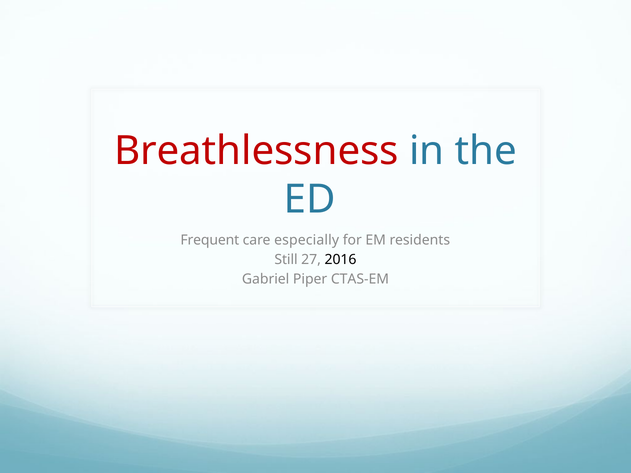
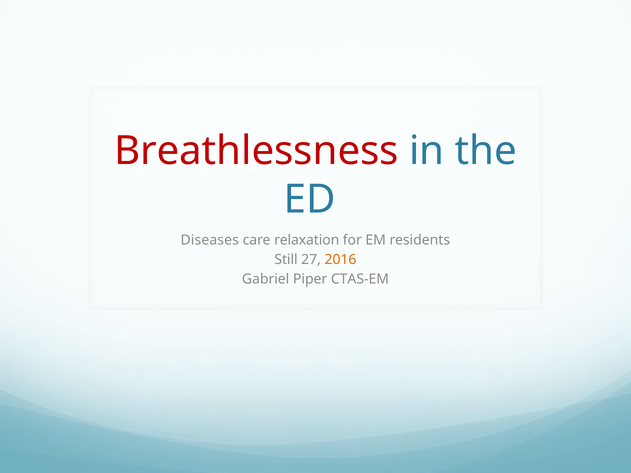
Frequent: Frequent -> Diseases (210, 240)
especially: especially -> relaxation (307, 240)
2016 colour: black -> orange (341, 260)
